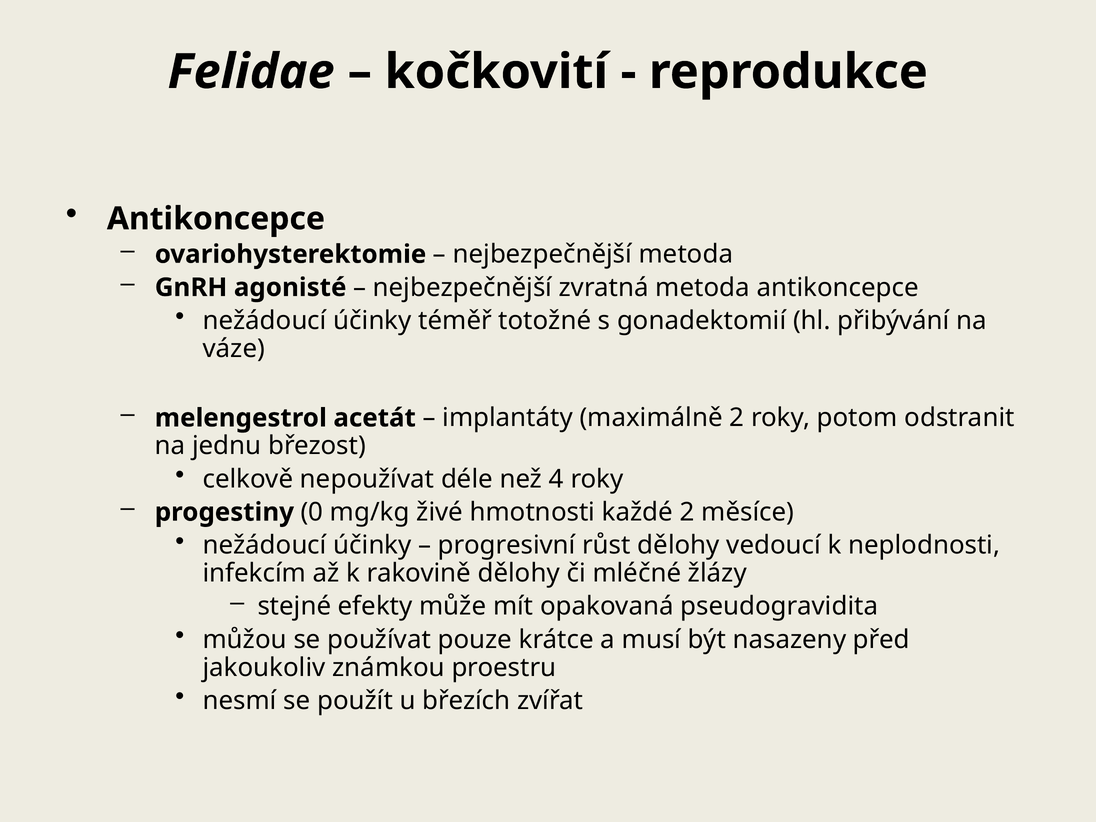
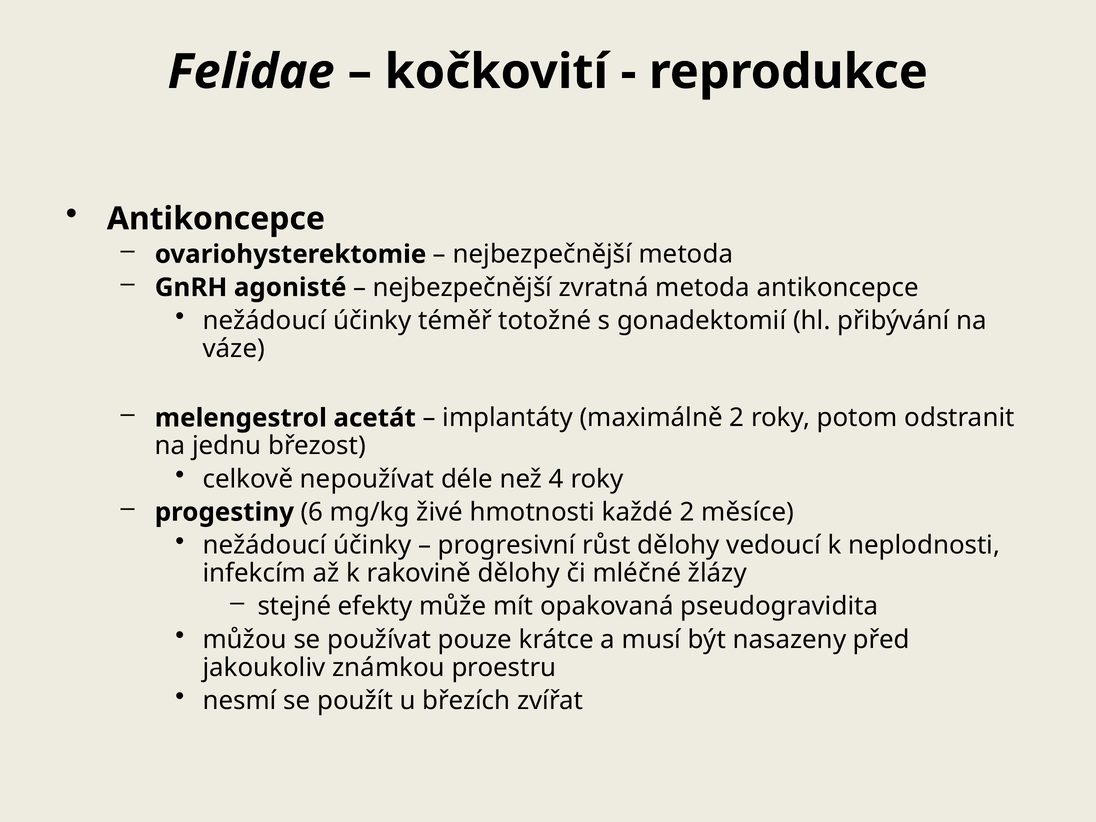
0: 0 -> 6 (312, 512)
